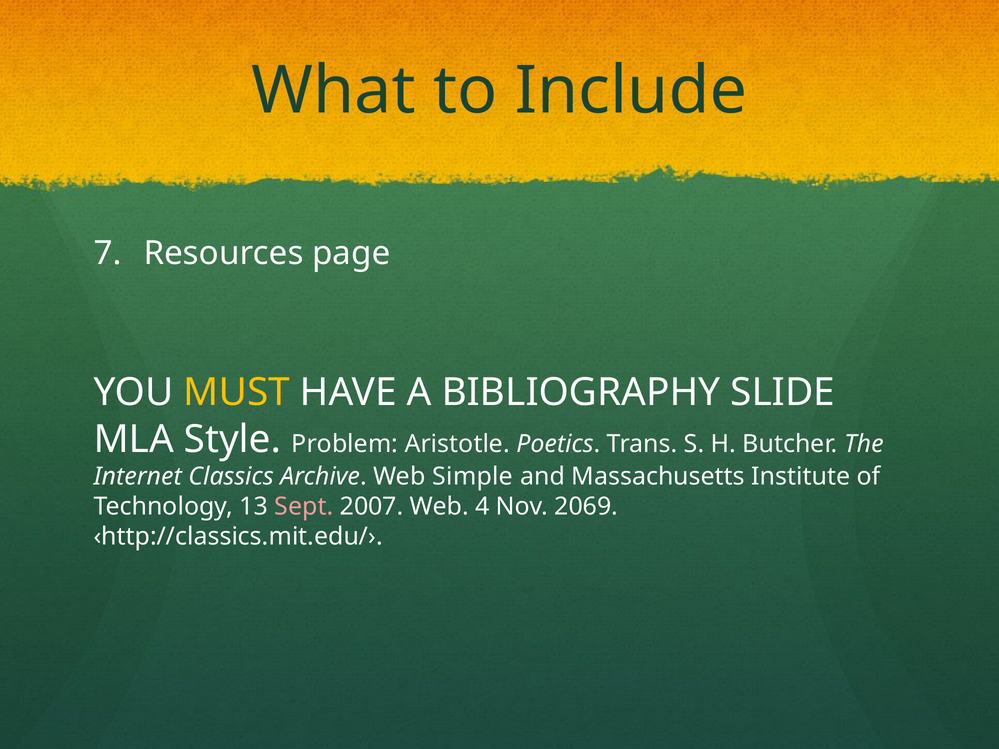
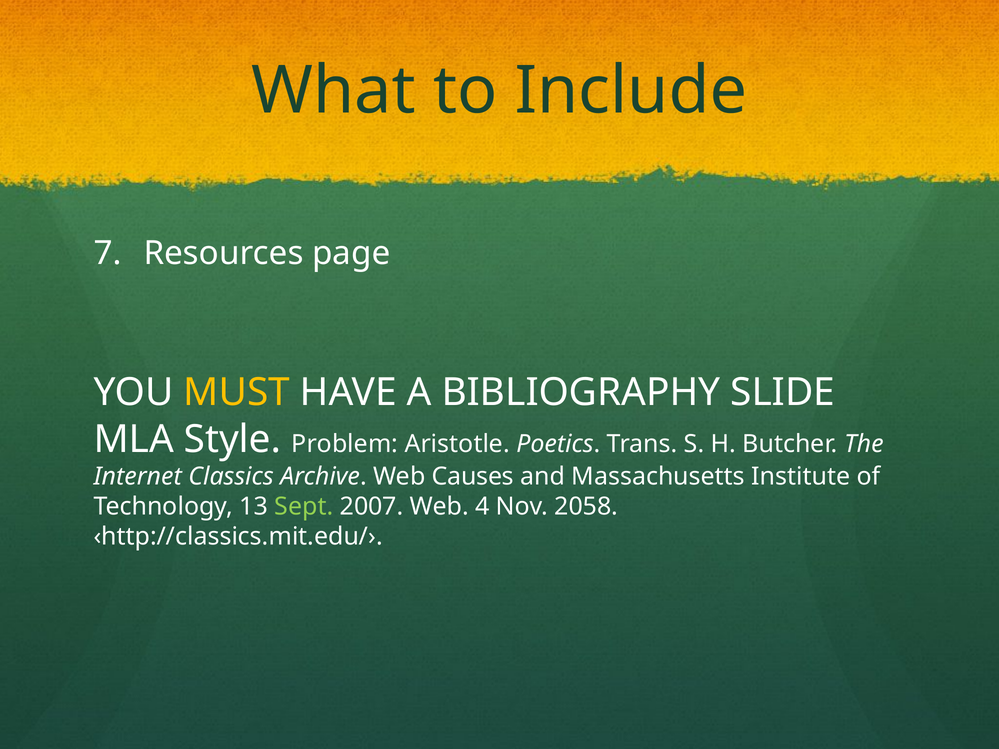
Simple: Simple -> Causes (473, 477)
Sept colour: pink -> light green (304, 507)
2069: 2069 -> 2058 (586, 507)
